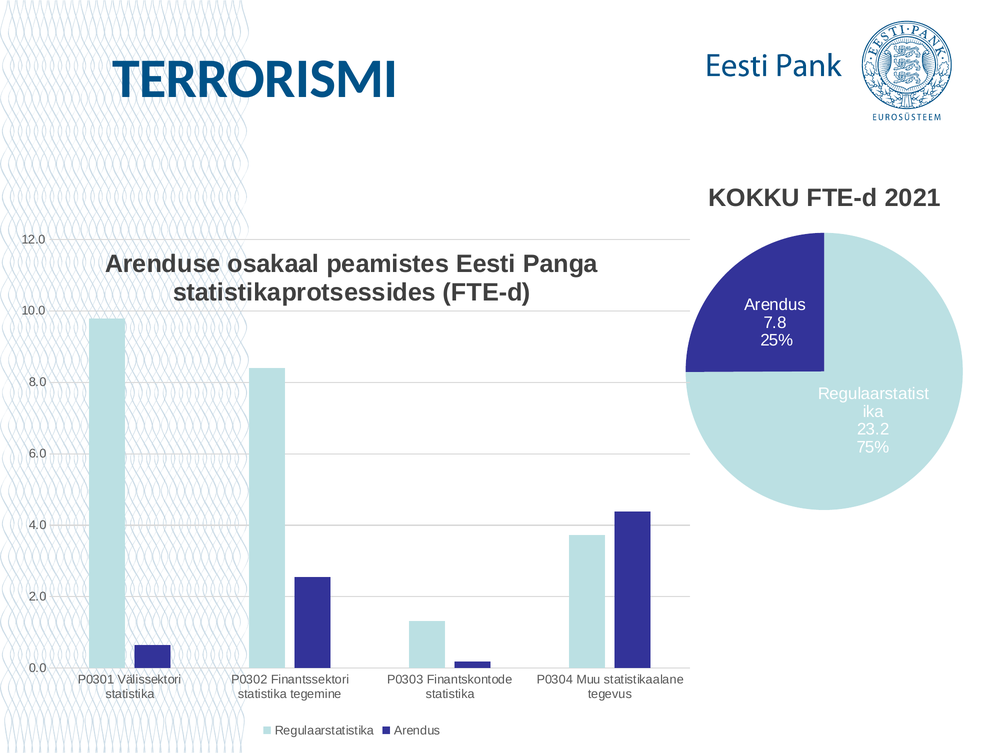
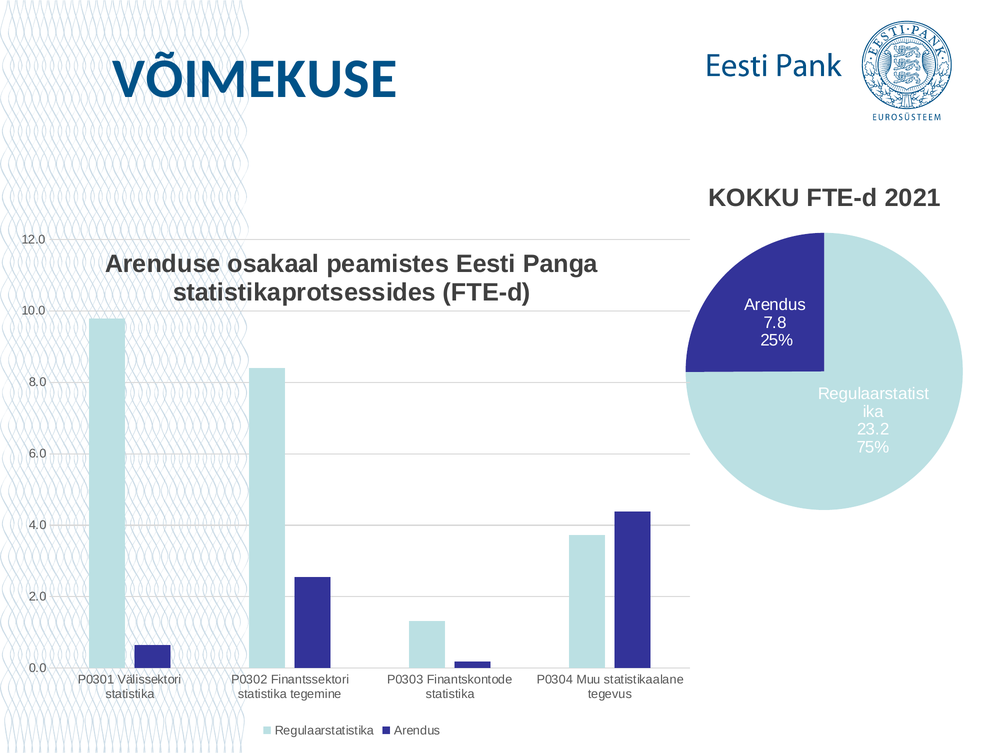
TERRORISMI: TERRORISMI -> VÕIMEKUSE (255, 79)
